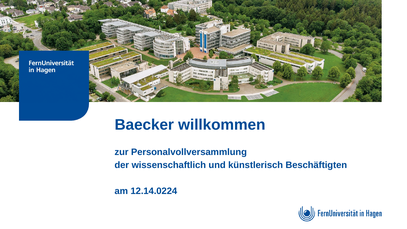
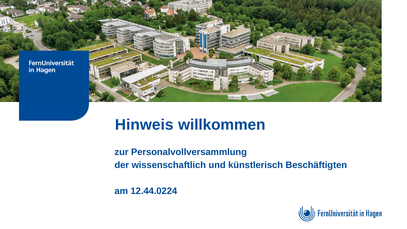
Baecker: Baecker -> Hinweis (144, 125)
12.14.0224: 12.14.0224 -> 12.44.0224 (154, 191)
